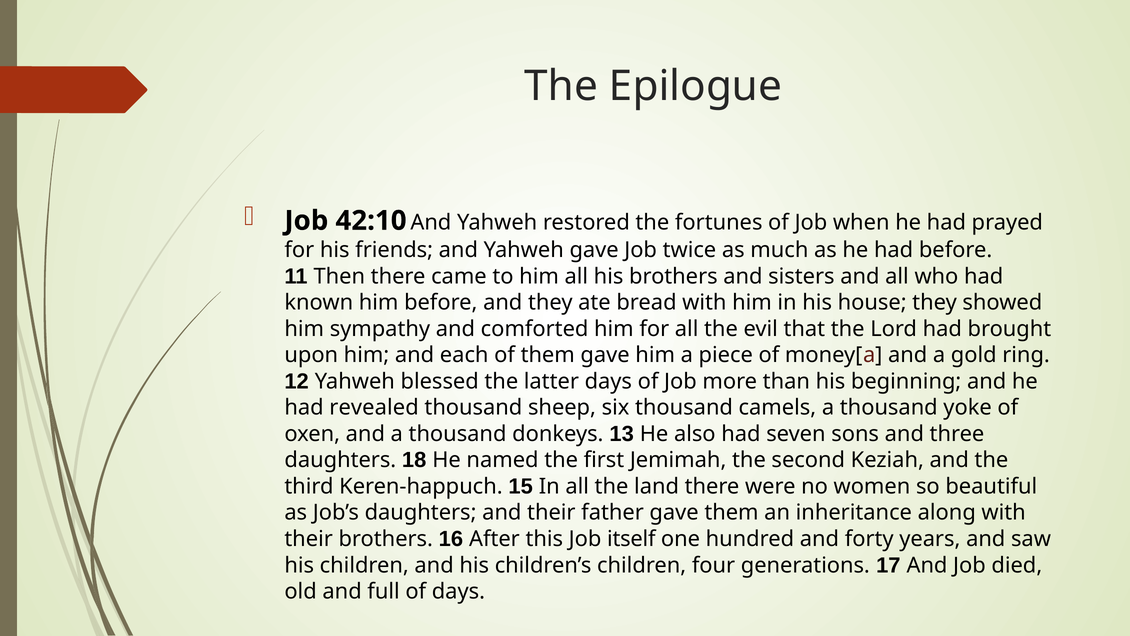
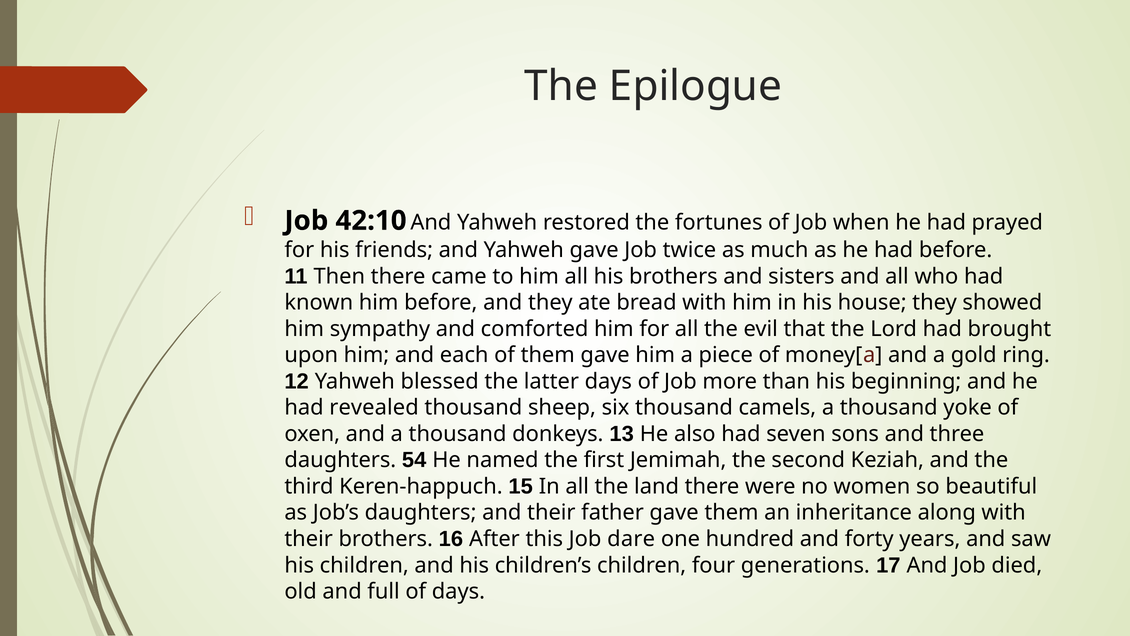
18: 18 -> 54 (414, 460)
itself: itself -> dare (631, 539)
